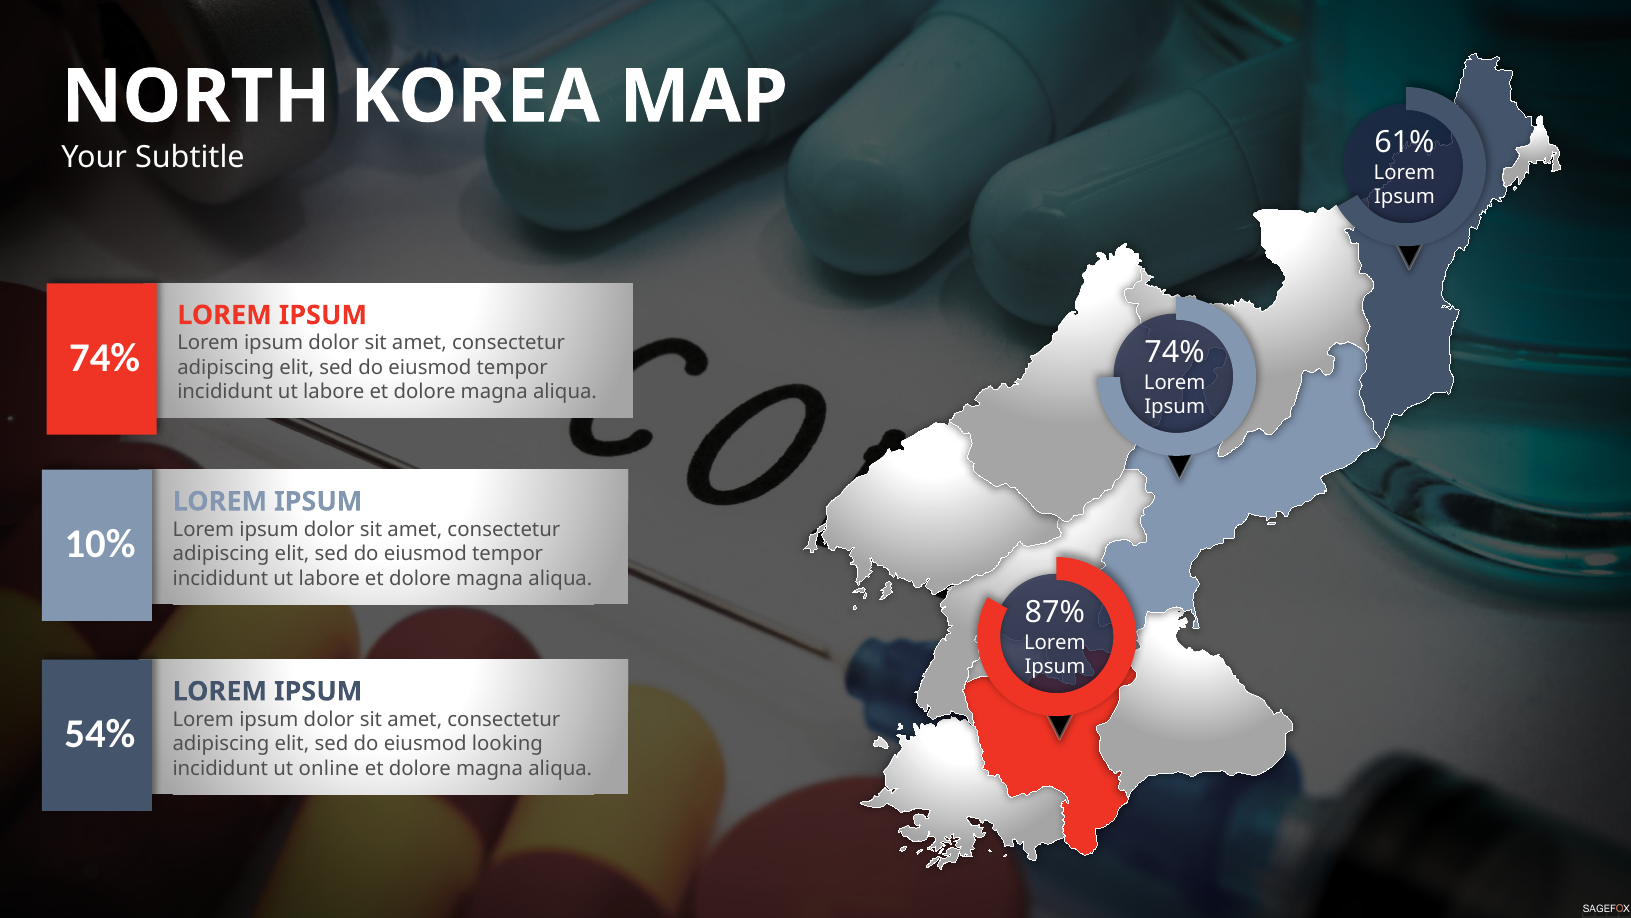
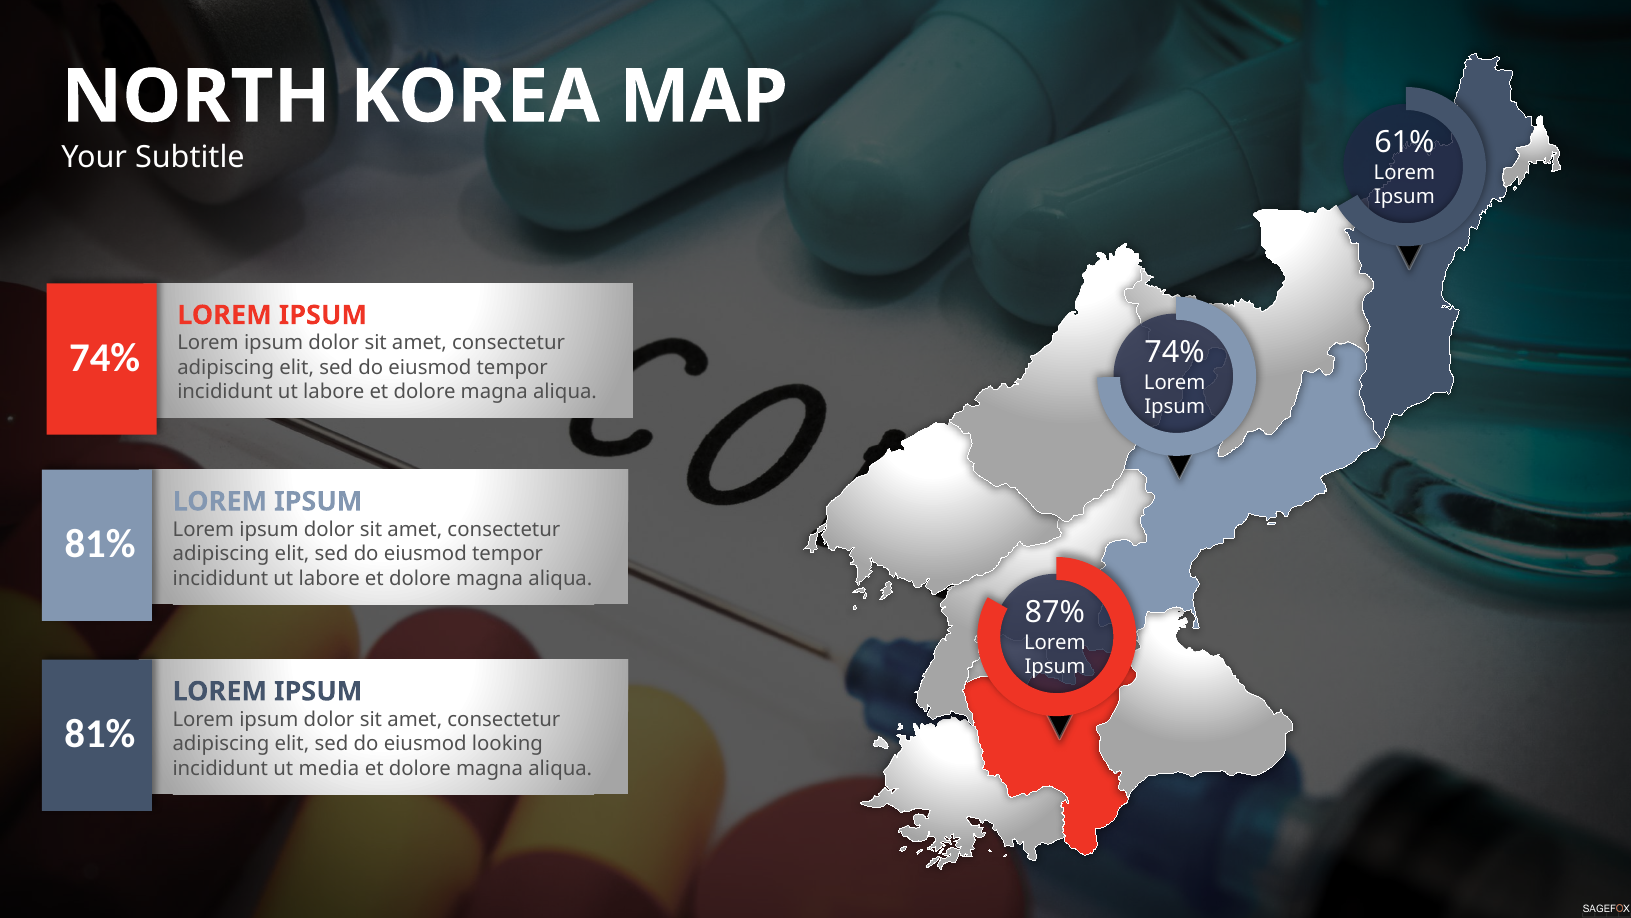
10%: 10% -> 81% (100, 544)
54%: 54% -> 81% (100, 733)
online: online -> media (329, 768)
